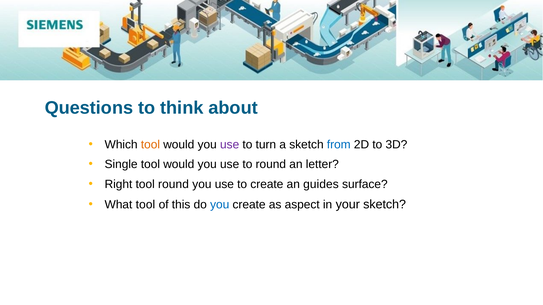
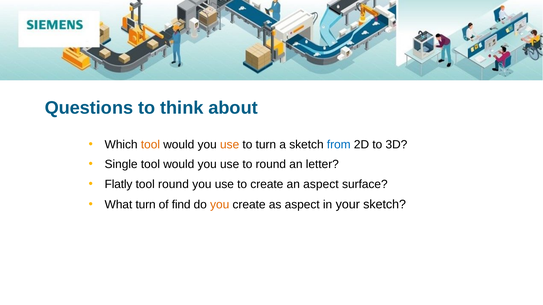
use colour: purple -> orange (230, 145)
Right: Right -> Flatly (119, 184)
an guides: guides -> aspect (321, 184)
What tool: tool -> turn (146, 205)
this: this -> find (181, 205)
you colour: blue -> orange (220, 205)
